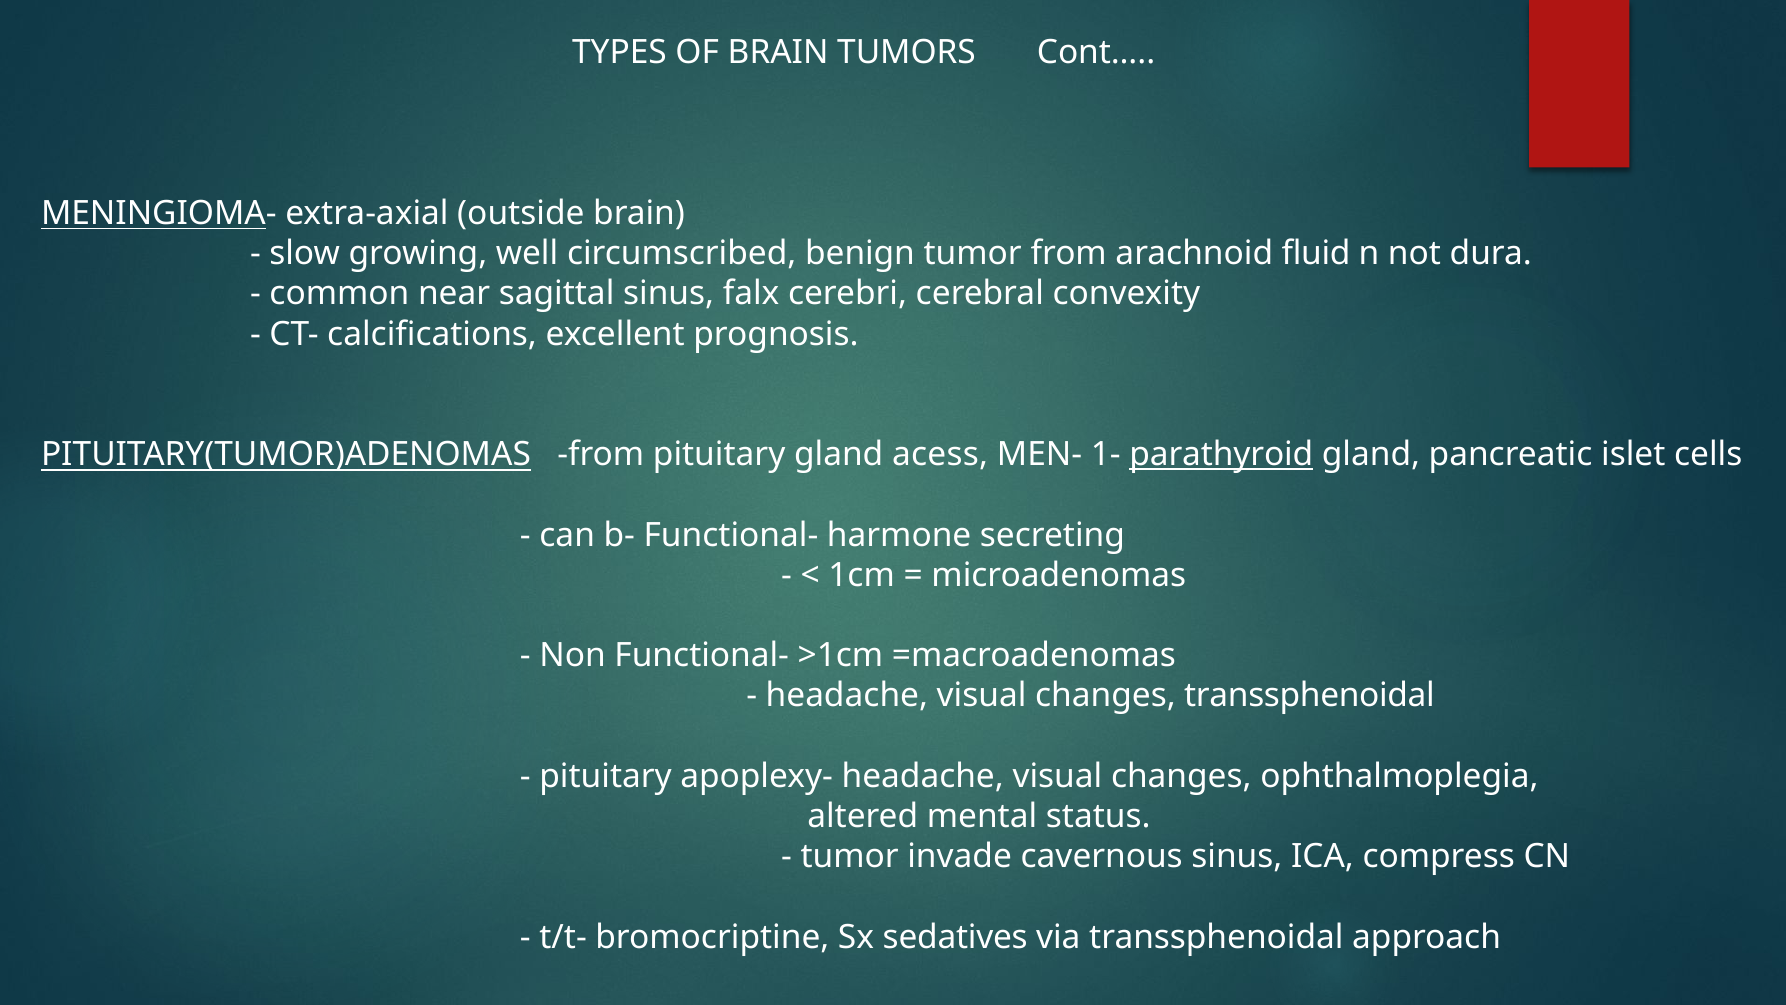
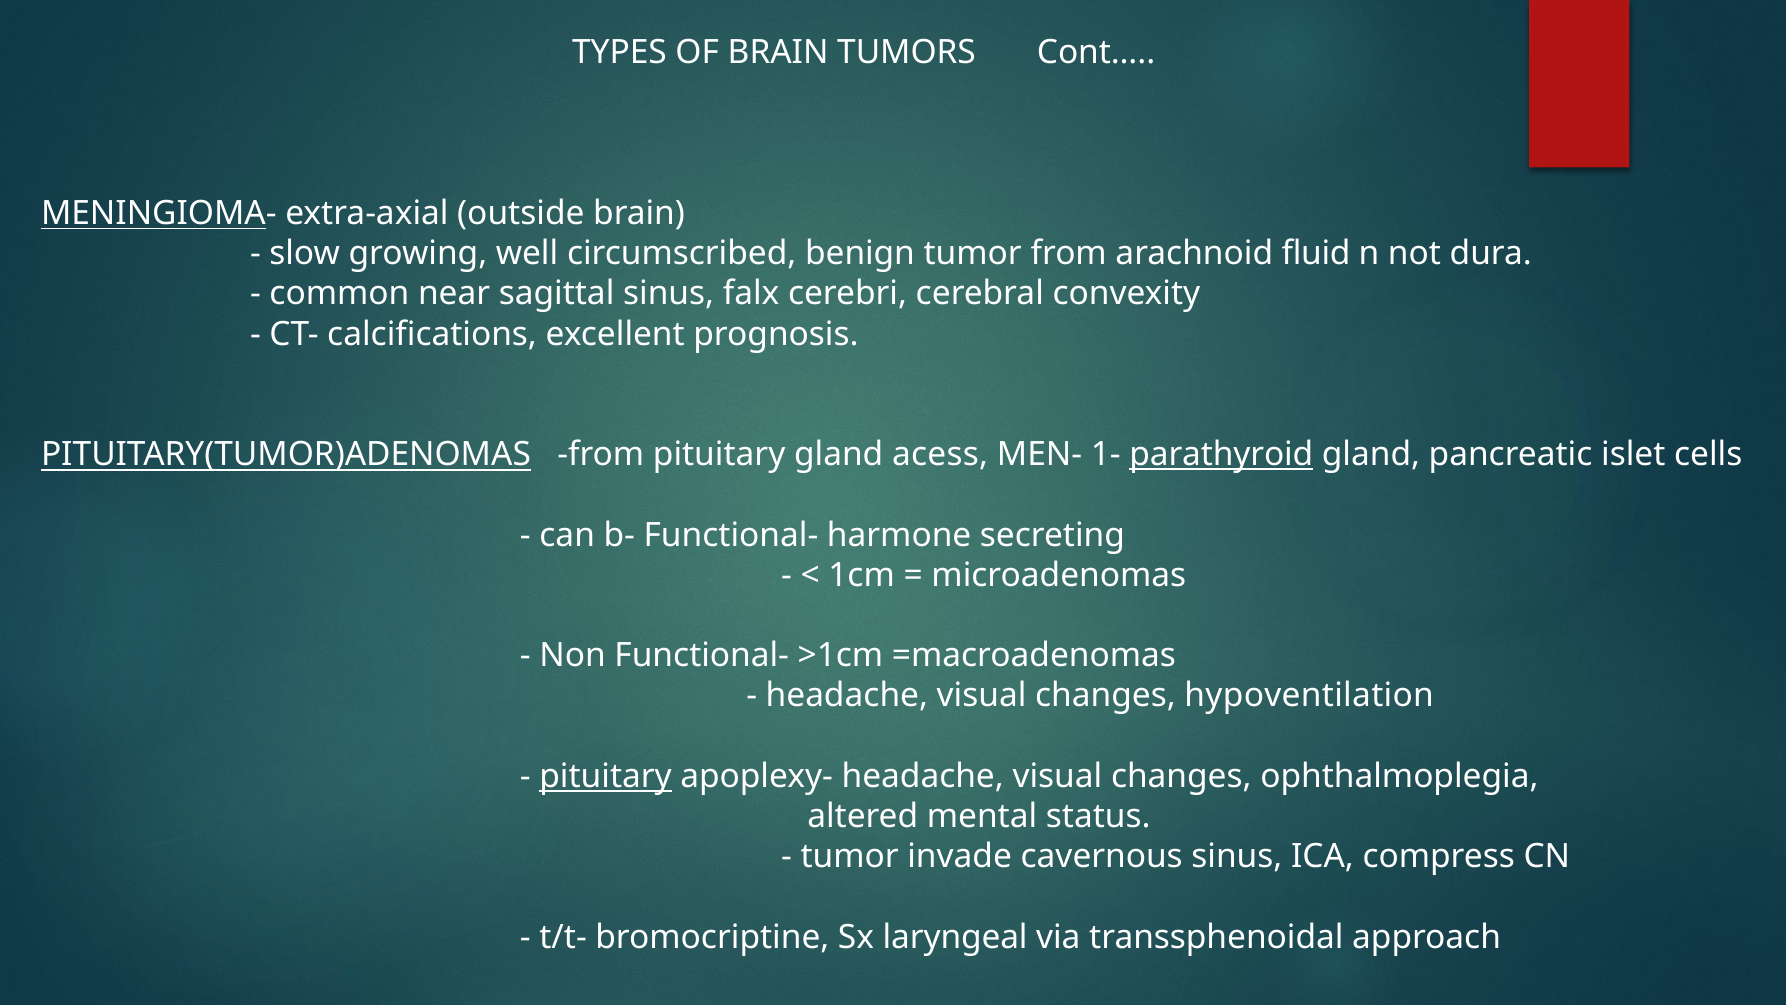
changes transsphenoidal: transsphenoidal -> hypoventilation (1309, 696)
pituitary underline: none -> present (606, 776)
sedatives: sedatives -> laryngeal (955, 937)
